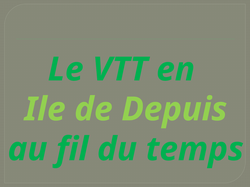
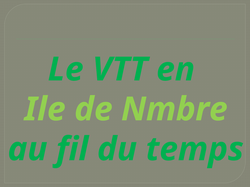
Depuis: Depuis -> Nmbre (174, 110)
